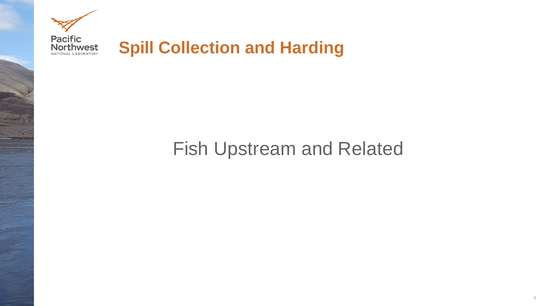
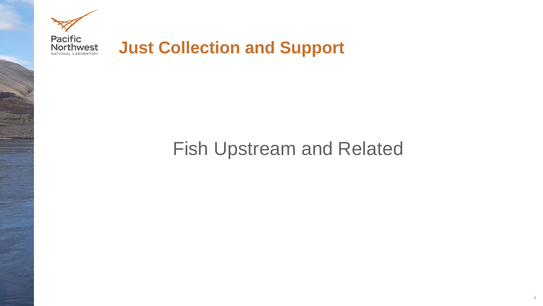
Spill: Spill -> Just (136, 48)
Harding: Harding -> Support (312, 48)
